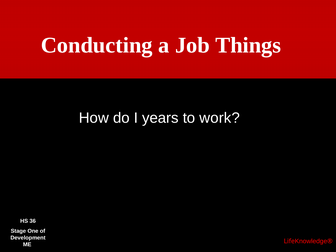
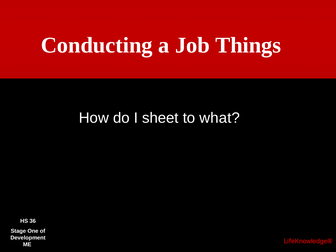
years: years -> sheet (160, 118)
work: work -> what (220, 118)
